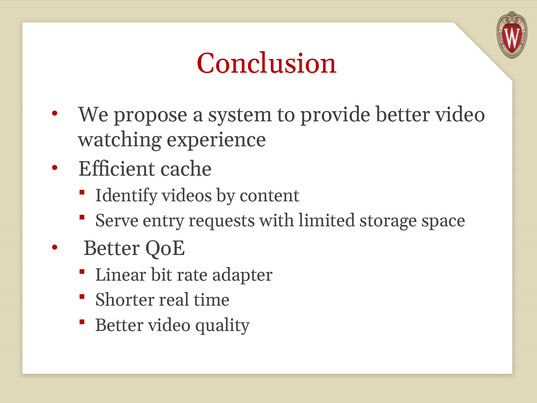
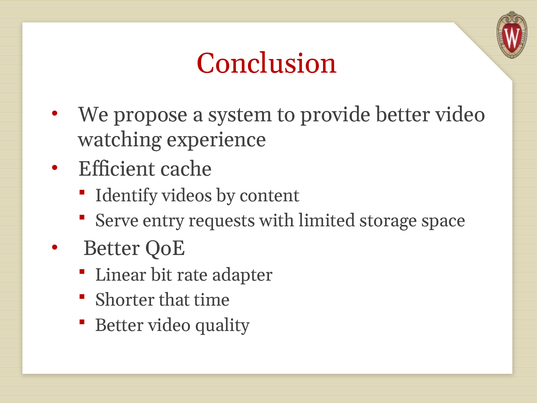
real: real -> that (174, 300)
